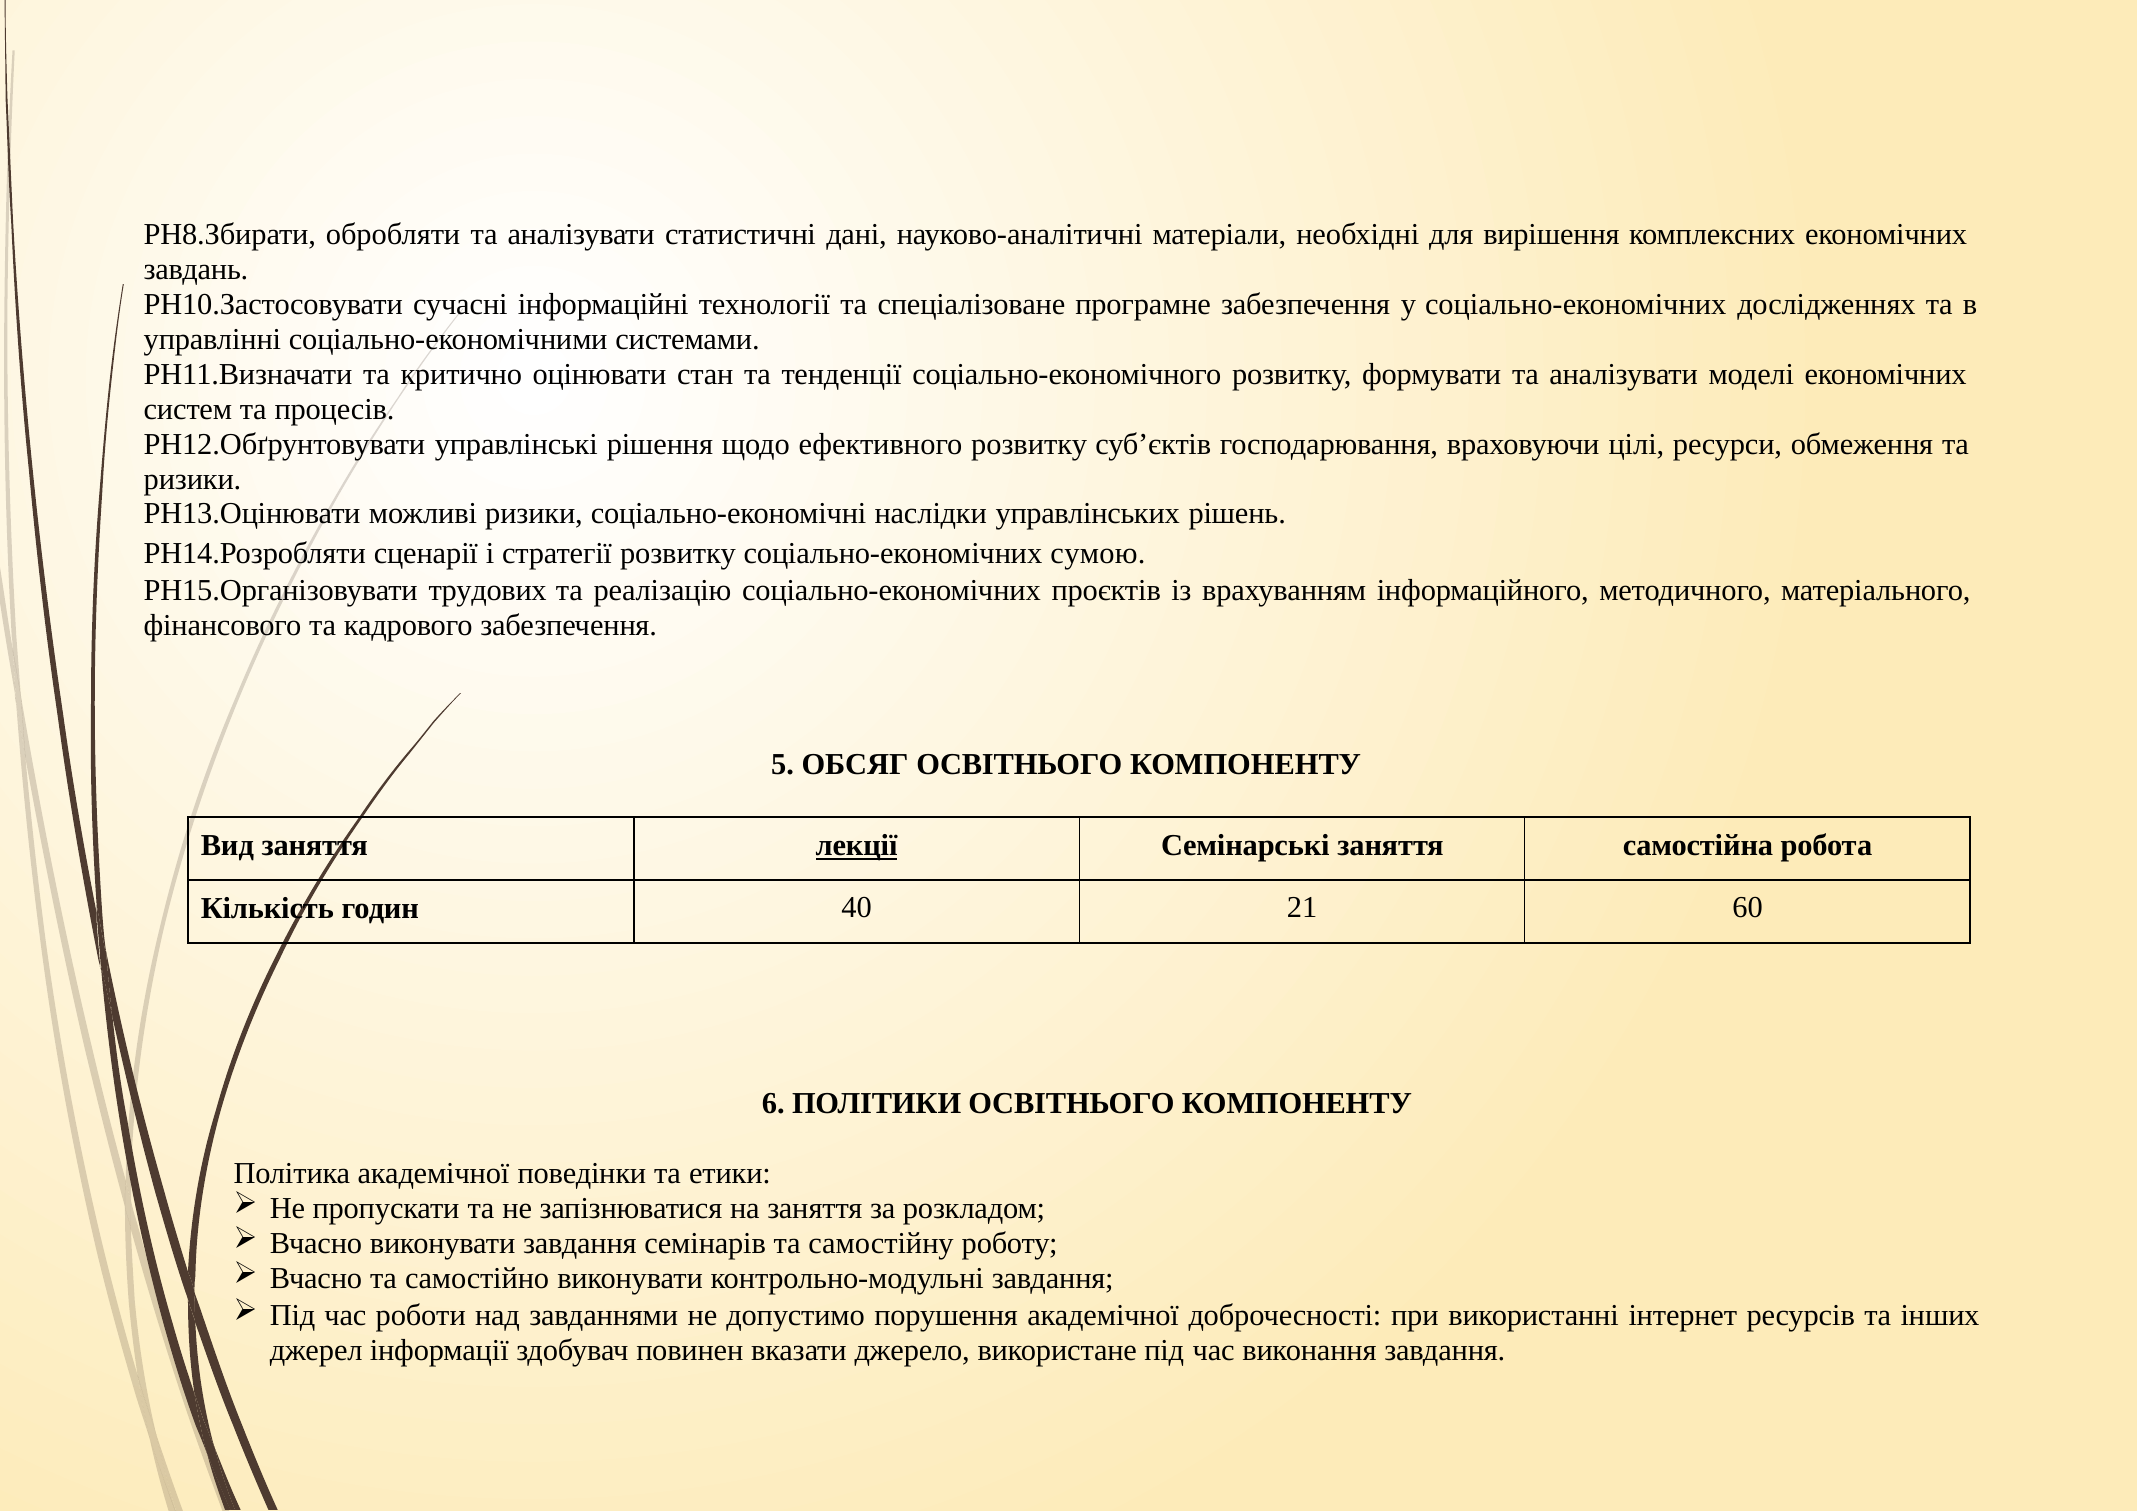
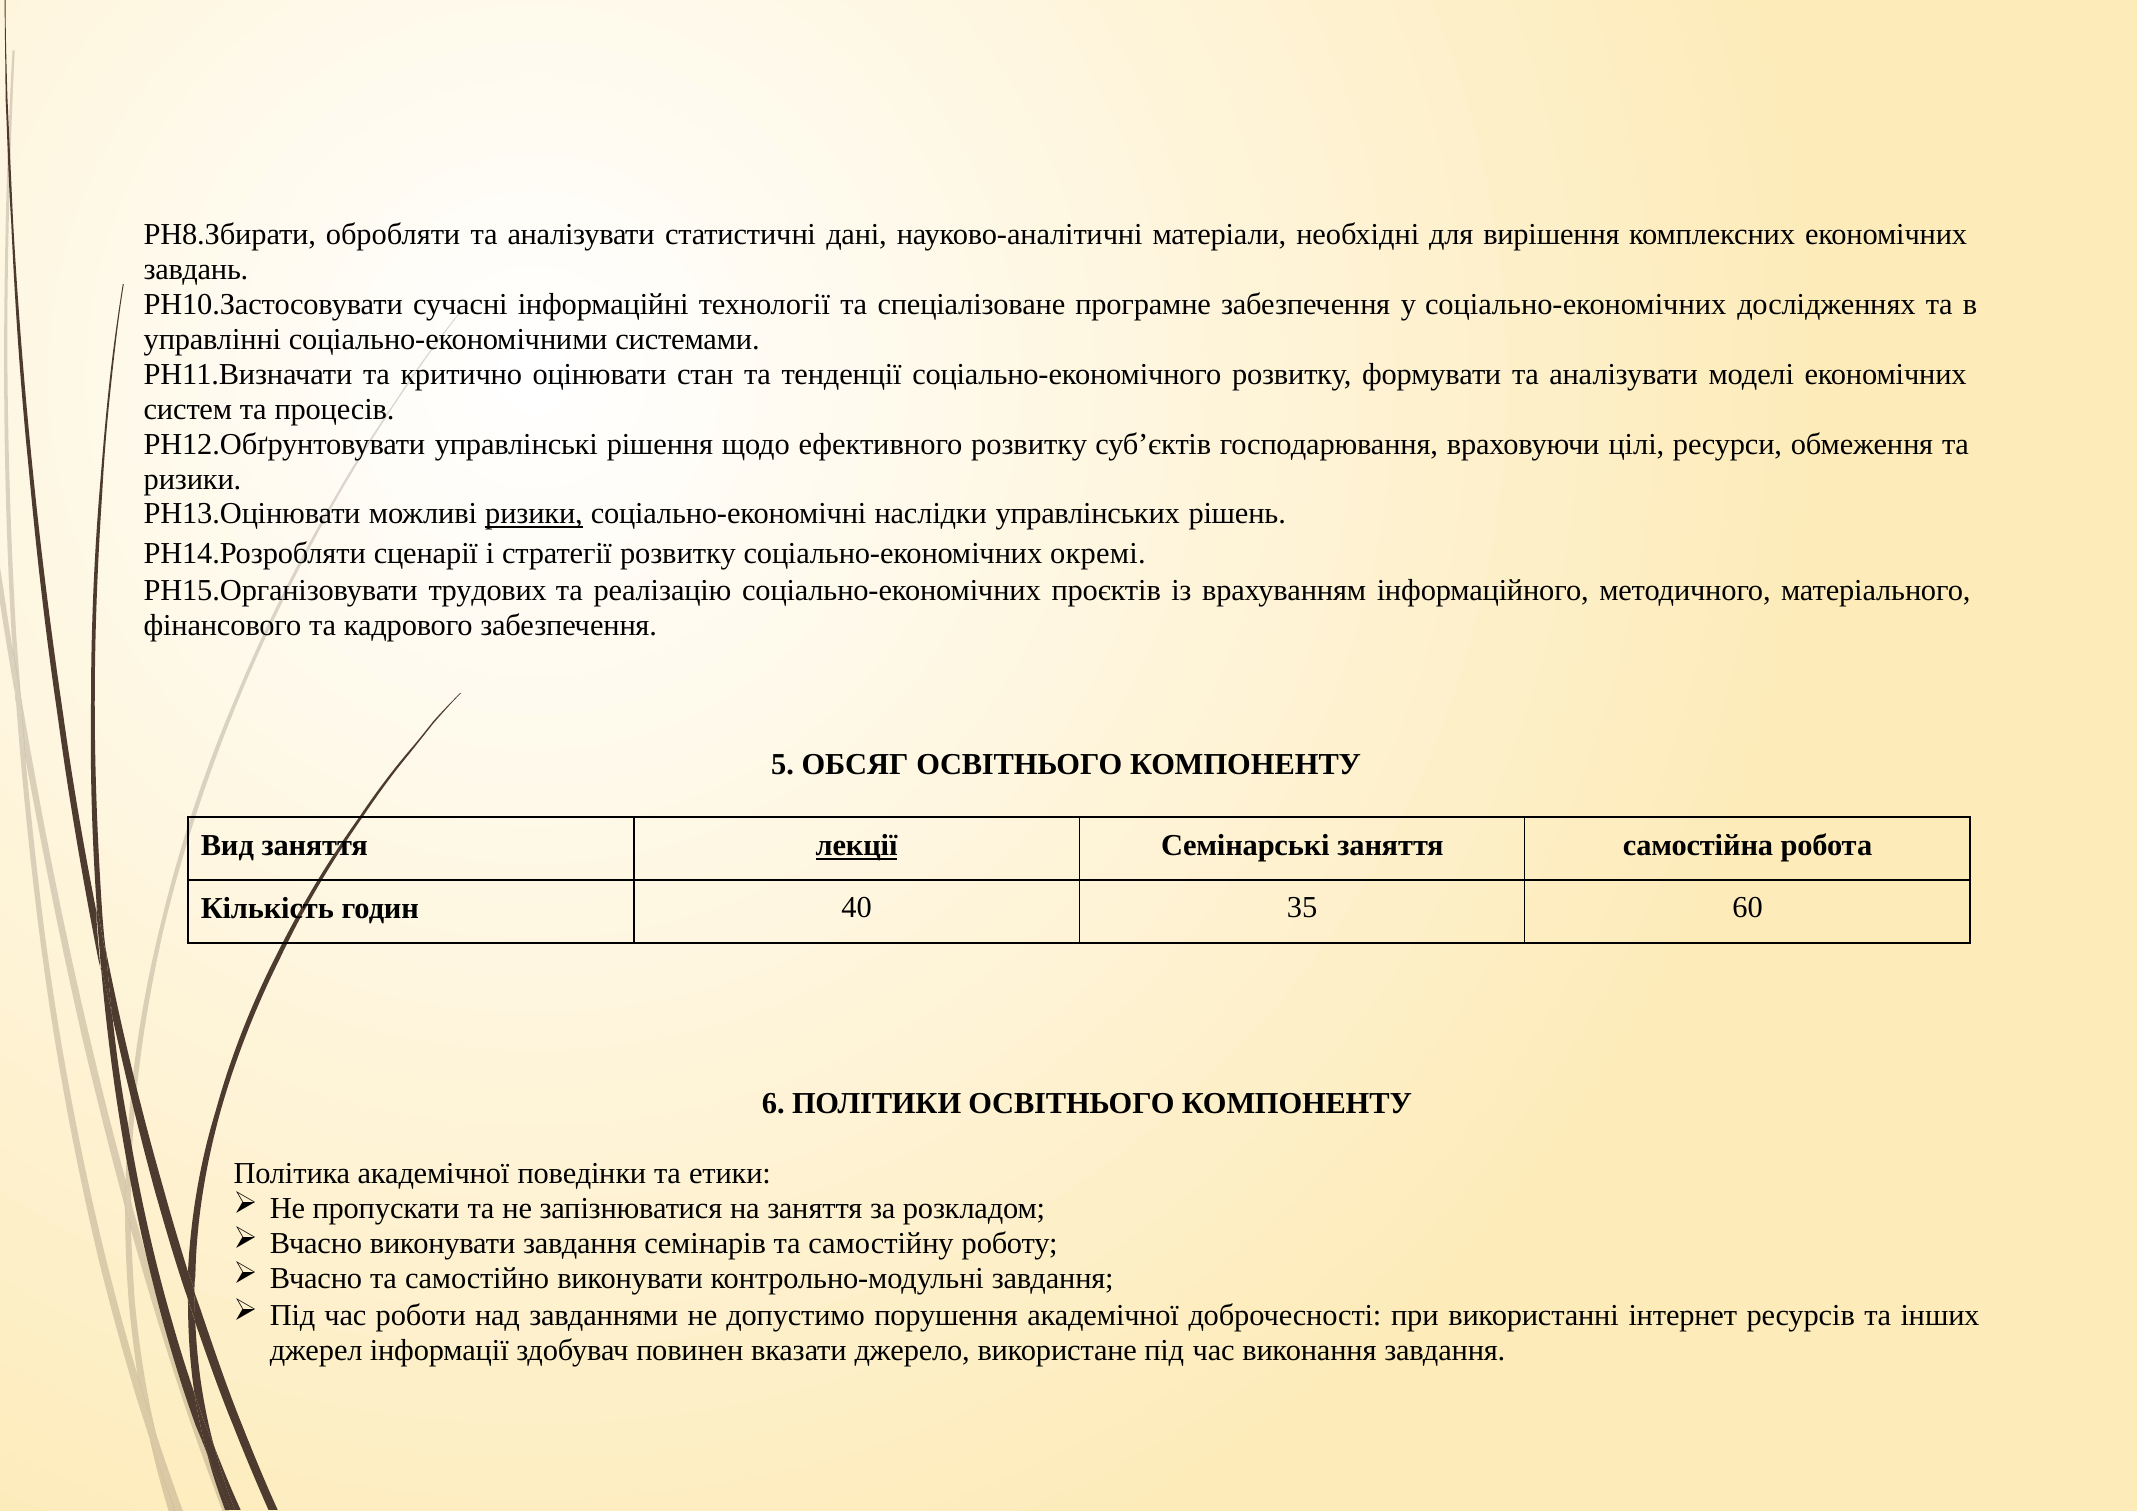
ризики underline: none -> present (534, 514)
сумою: сумою -> окремі (1098, 553)
21: 21 -> 35 (1302, 908)
